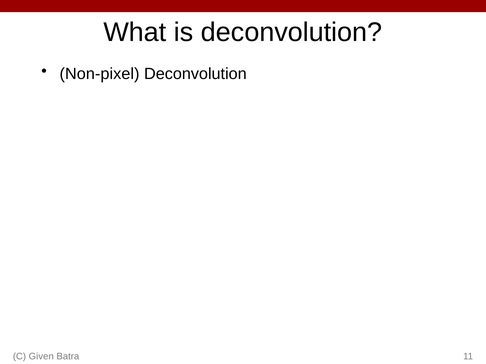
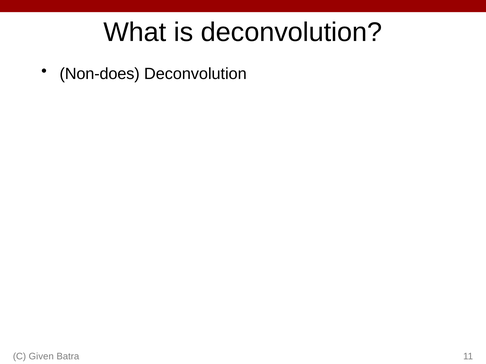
Non-pixel: Non-pixel -> Non-does (100, 74)
